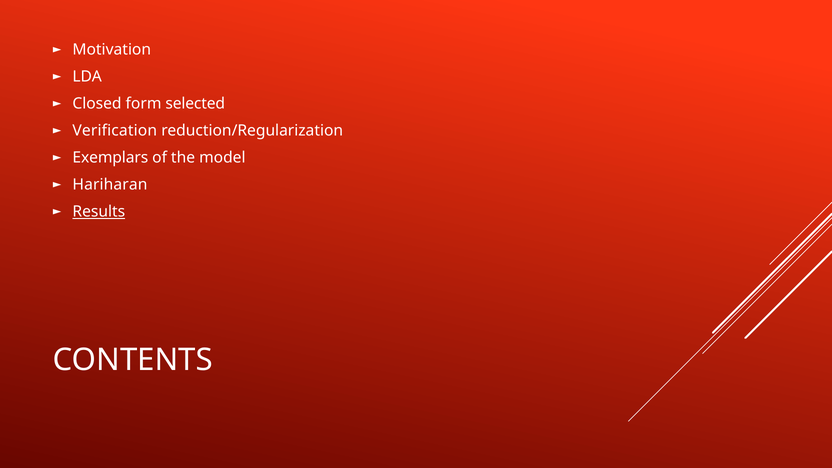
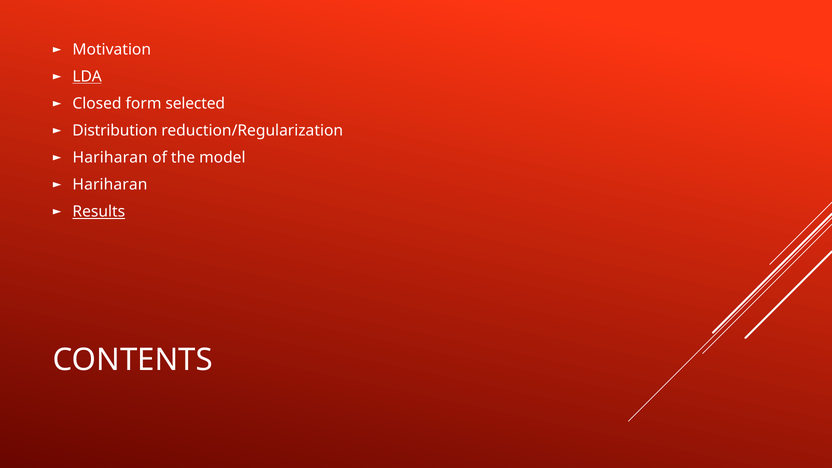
LDA underline: none -> present (87, 77)
Verification: Verification -> Distribution (115, 131)
Exemplars: Exemplars -> Hariharan (110, 158)
